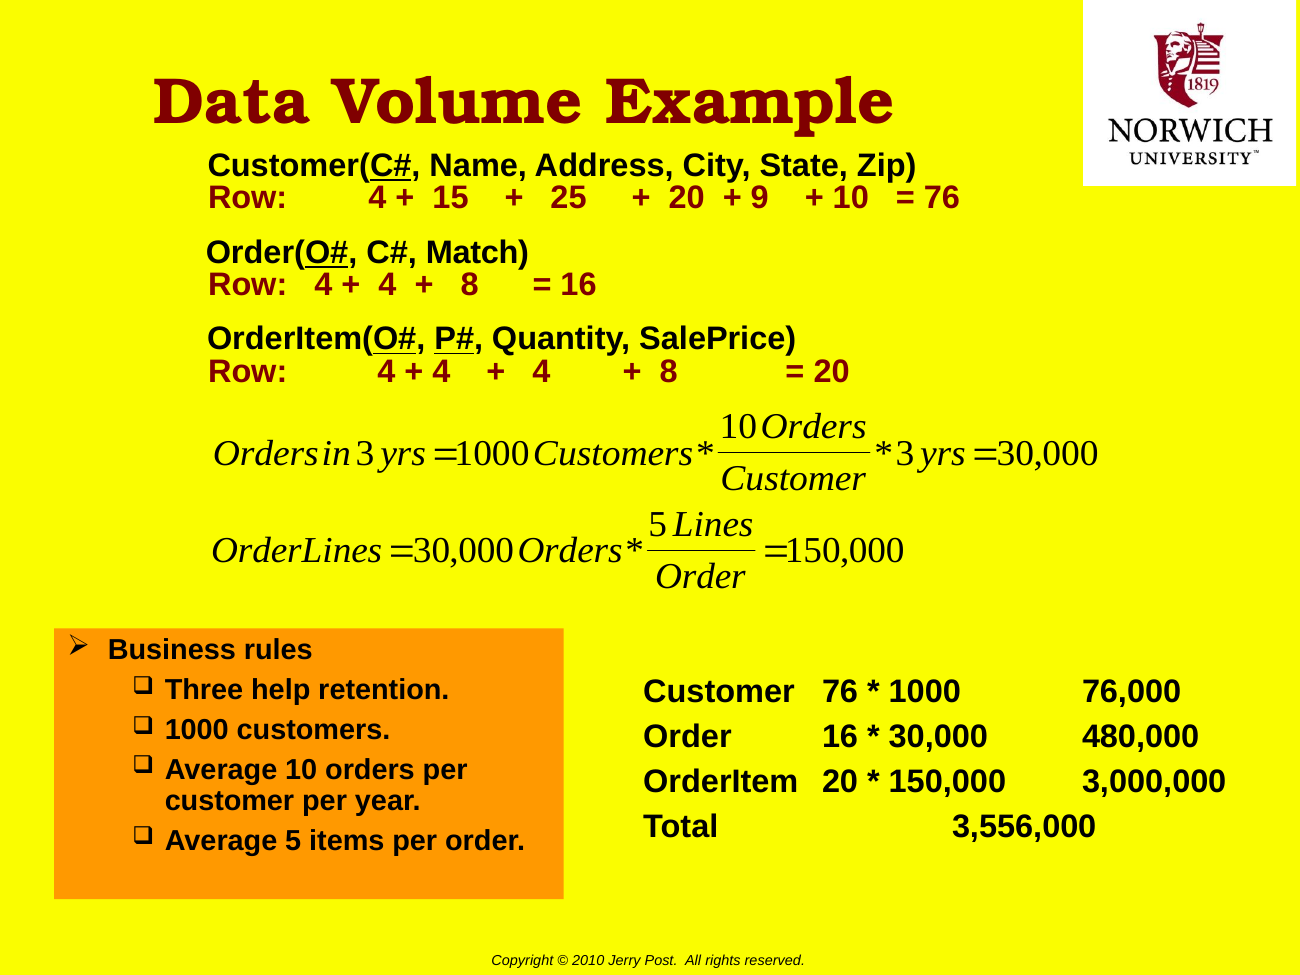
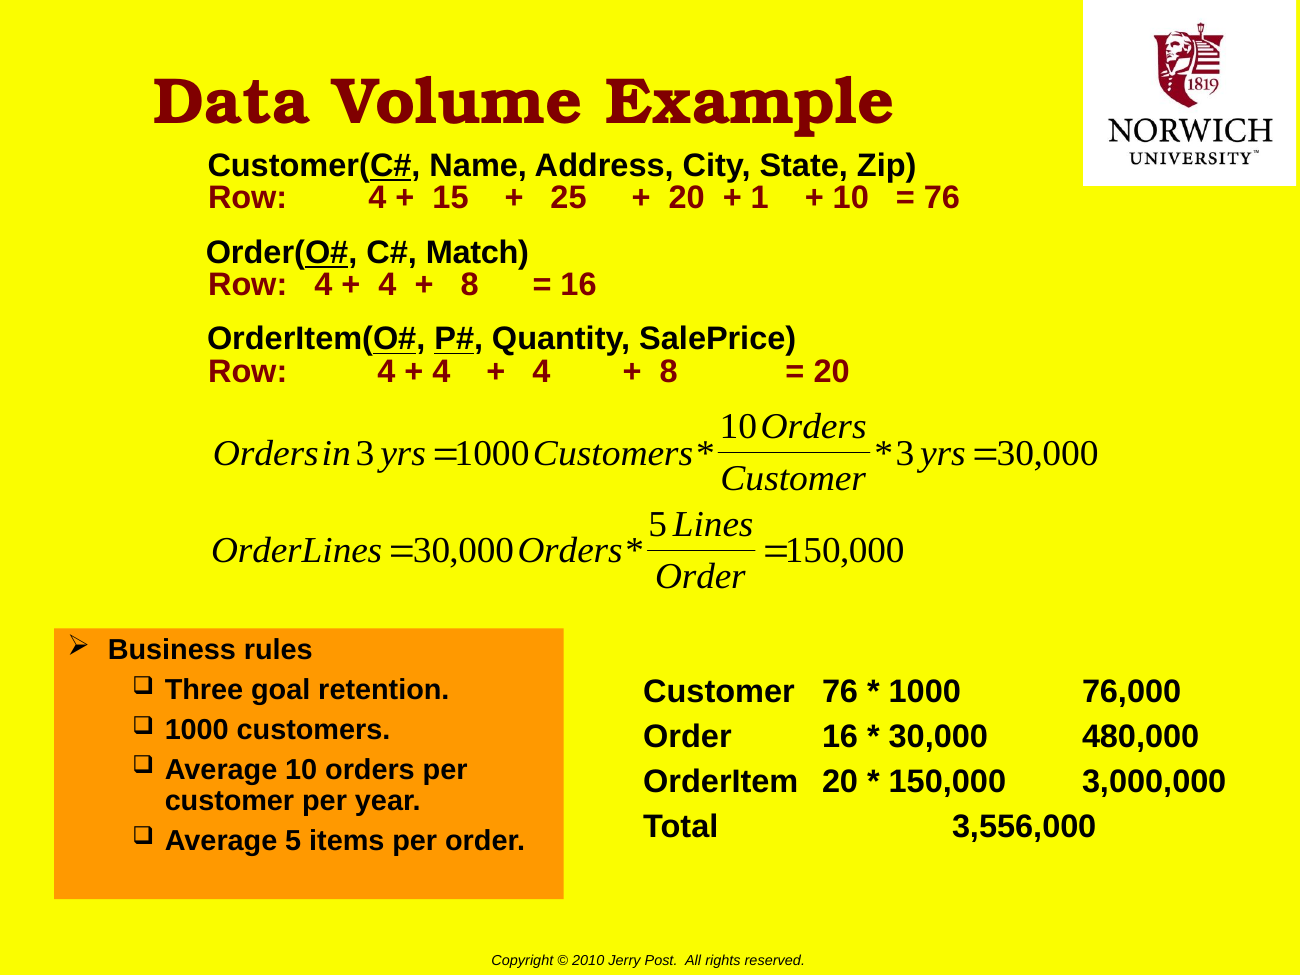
9: 9 -> 1 (760, 198)
help: help -> goal (281, 690)
